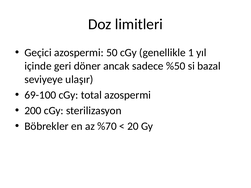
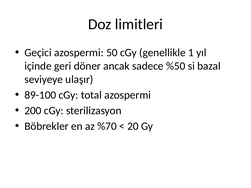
69-100: 69-100 -> 89-100 (40, 95)
